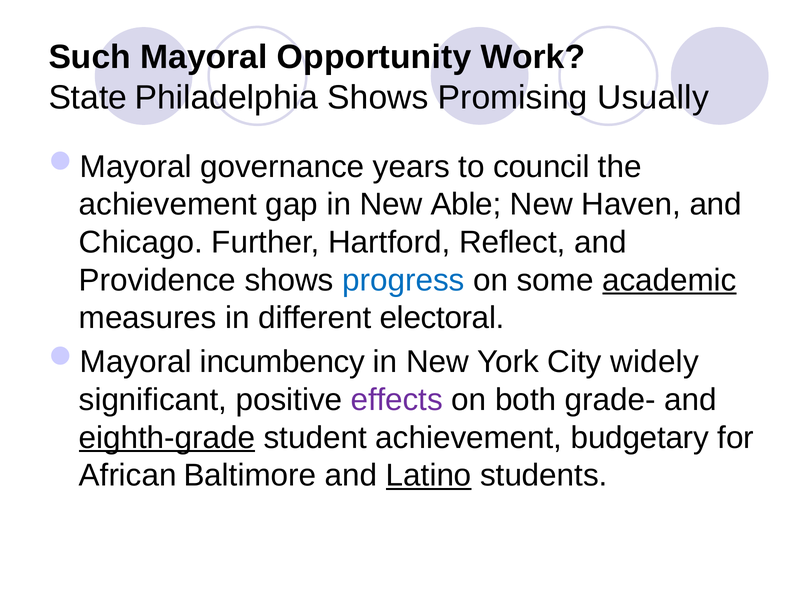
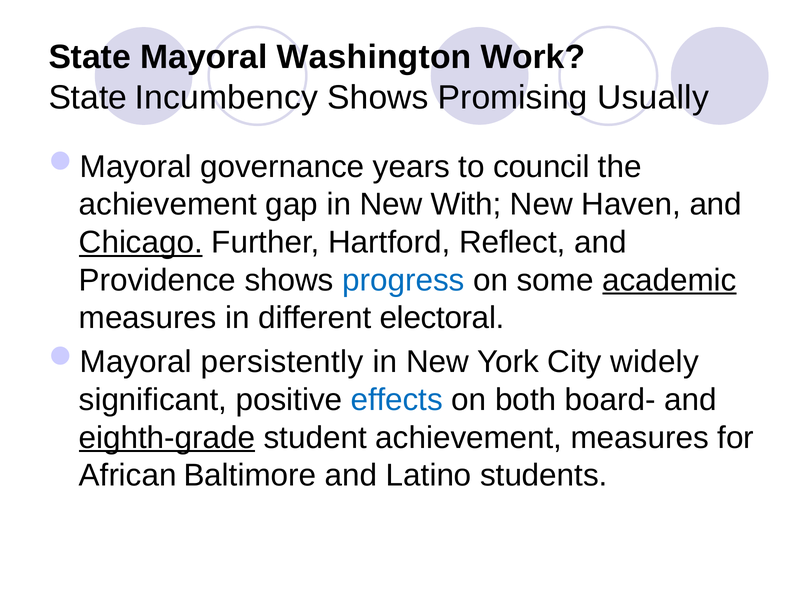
Such: Such -> State (90, 57)
Opportunity: Opportunity -> Washington (374, 57)
Philadelphia: Philadelphia -> Incumbency (226, 97)
Able: Able -> With (466, 204)
Chicago underline: none -> present (141, 242)
incumbency: incumbency -> persistently (282, 362)
effects colour: purple -> blue (397, 400)
grade-: grade- -> board- (610, 400)
achievement budgetary: budgetary -> measures (640, 437)
Latino underline: present -> none (429, 475)
